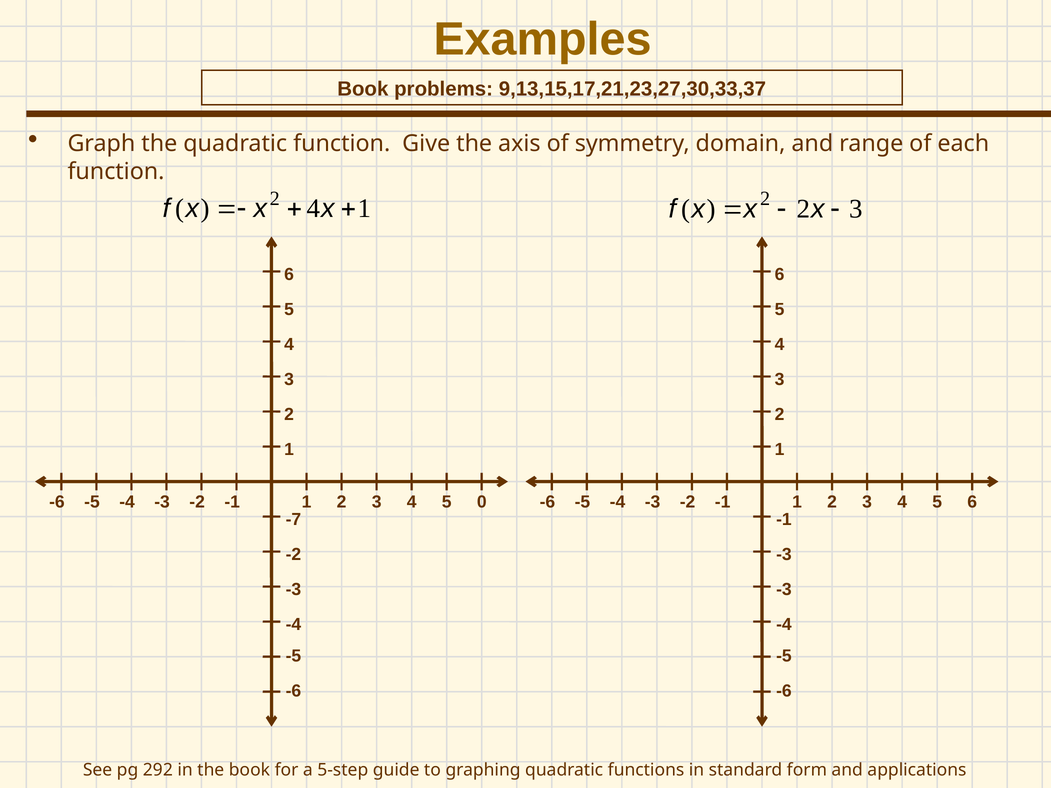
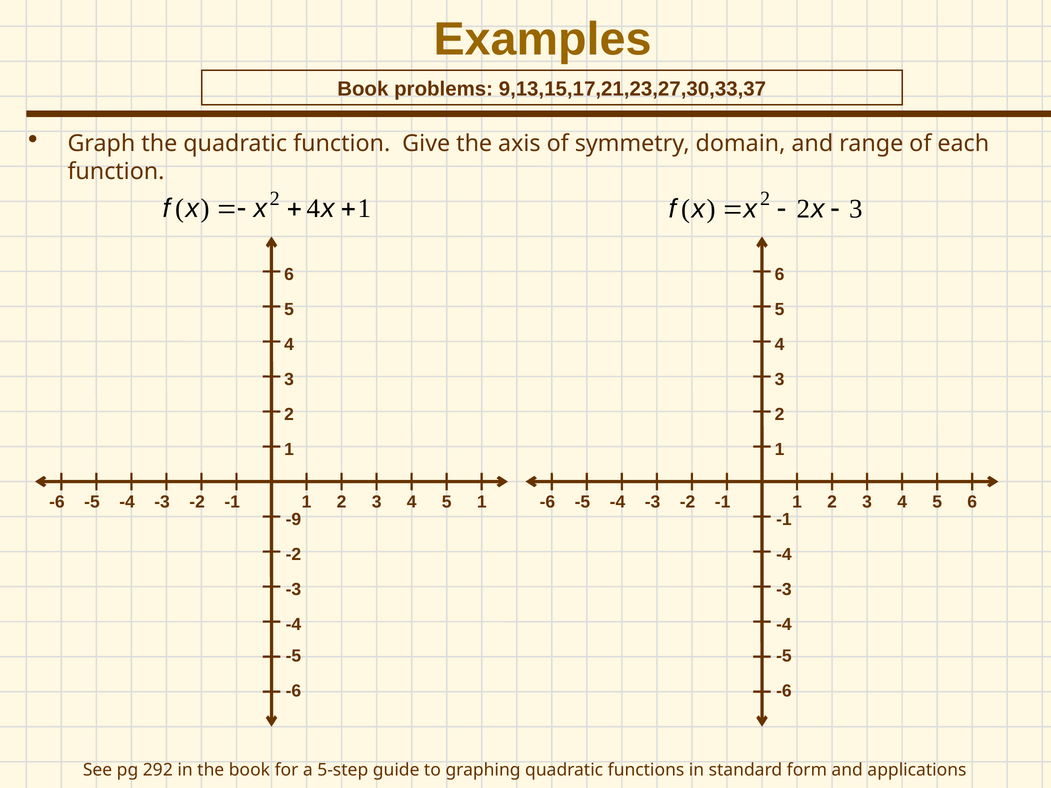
5 0: 0 -> 1 (482, 502)
-7: -7 -> -9 (293, 520)
-3: -3 -> -4 (784, 555)
